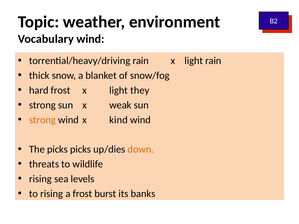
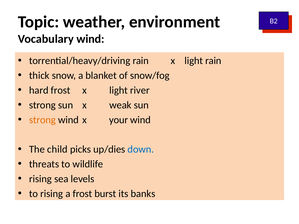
they: they -> river (140, 90)
kind: kind -> your (119, 120)
The picks: picks -> child (57, 149)
down colour: orange -> blue (141, 149)
